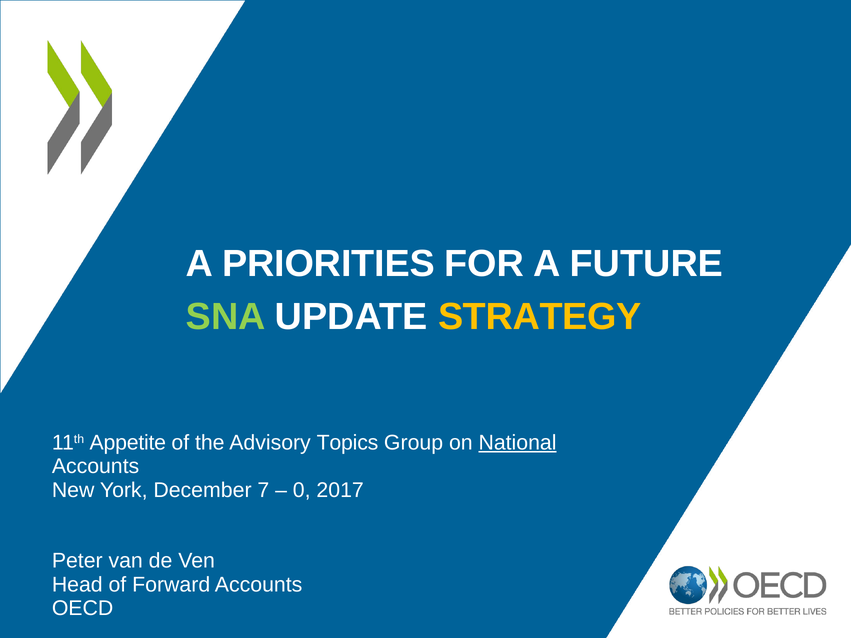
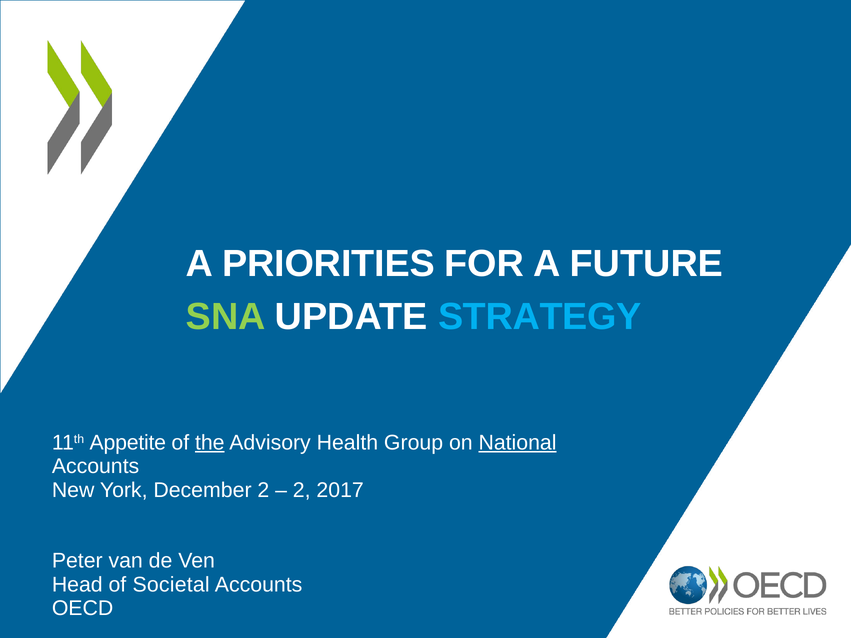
STRATEGY colour: yellow -> light blue (540, 317)
the underline: none -> present (210, 443)
Topics: Topics -> Health (347, 443)
December 7: 7 -> 2 (263, 490)
0: 0 -> 2 (302, 490)
Forward: Forward -> Societal (171, 585)
